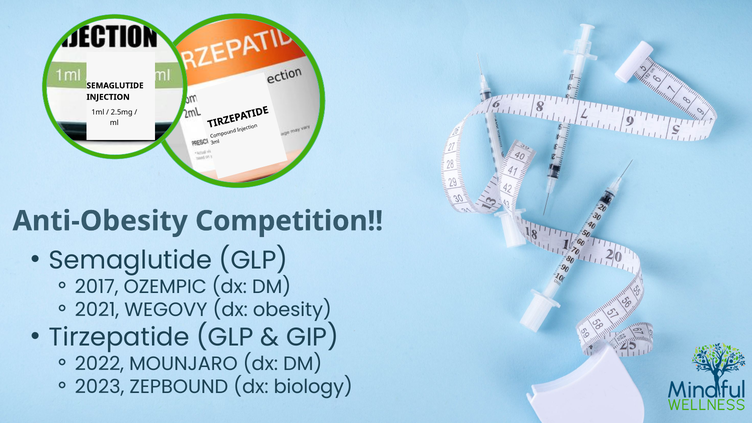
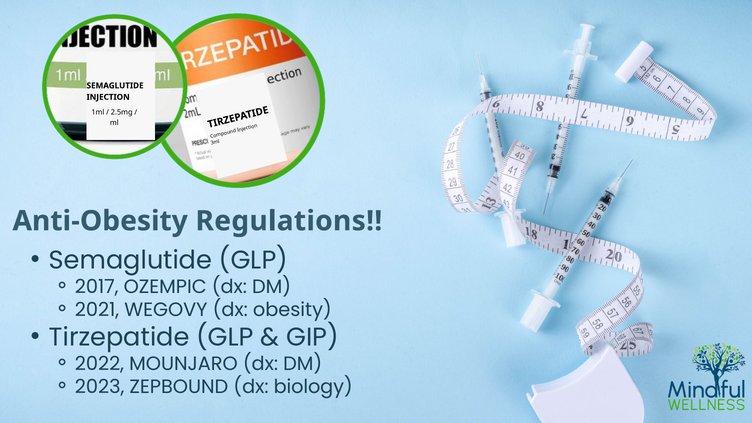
Competition: Competition -> Regulations (289, 221)
